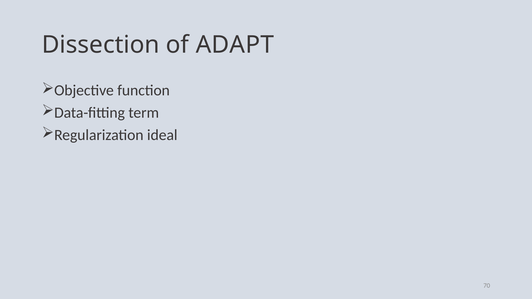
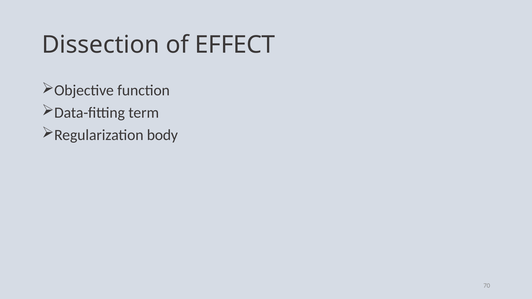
ADAPT: ADAPT -> EFFECT (235, 45)
ideal: ideal -> body (162, 135)
